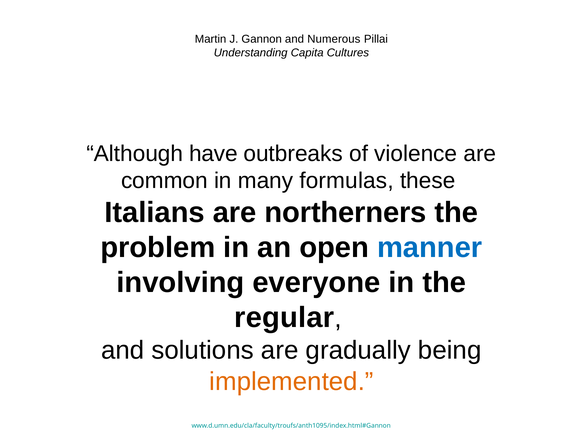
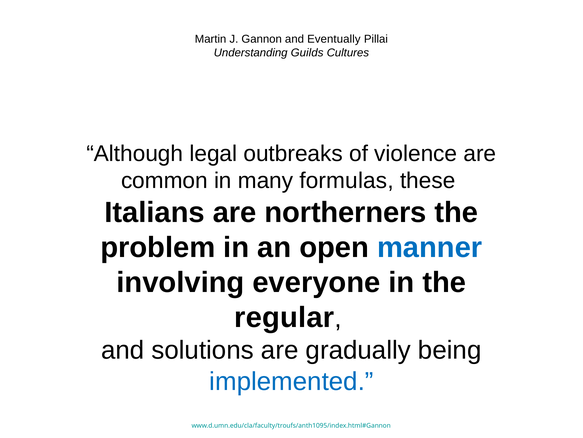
Numerous: Numerous -> Eventually (334, 39)
Capita: Capita -> Guilds (307, 53)
have: have -> legal (213, 153)
implemented colour: orange -> blue (291, 381)
